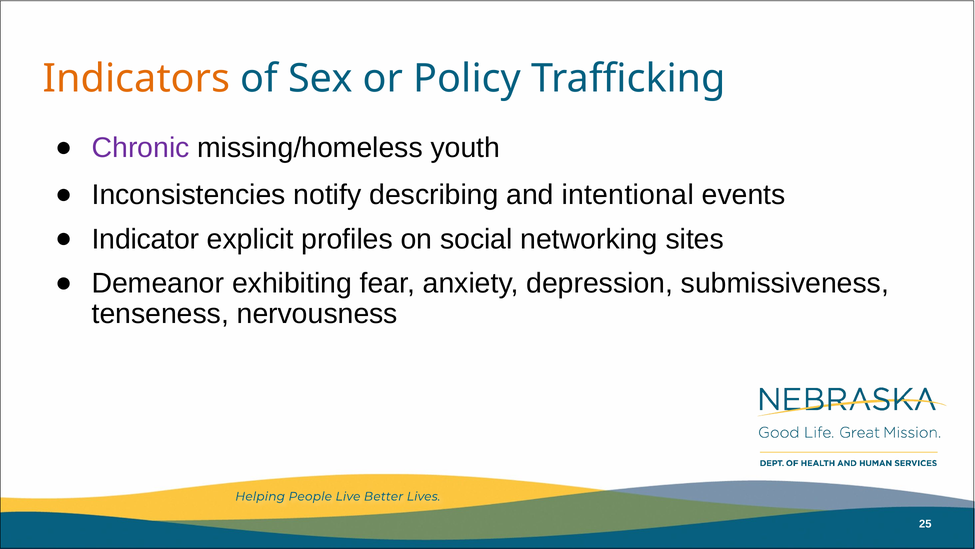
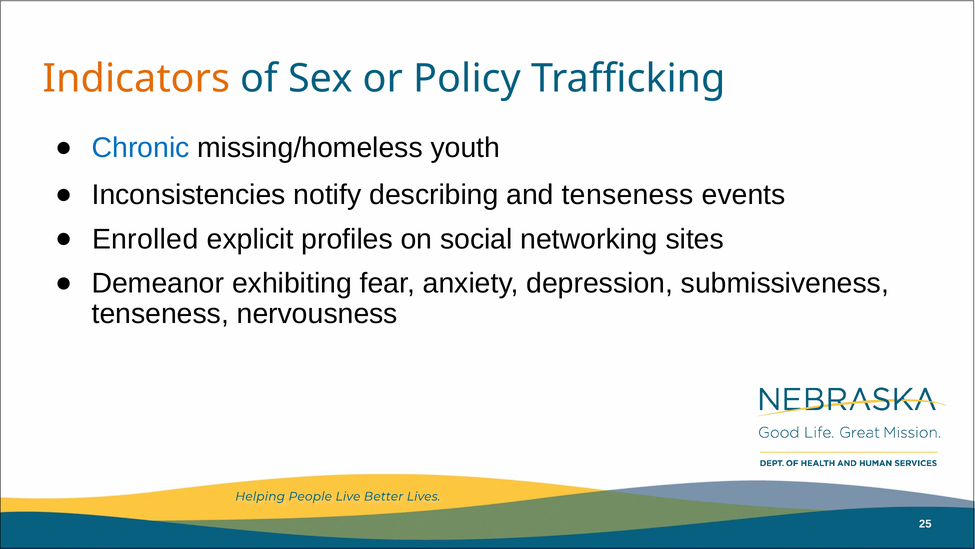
Chronic colour: purple -> blue (141, 148)
and intentional: intentional -> tenseness (628, 195)
Indicator: Indicator -> Enrolled (145, 239)
